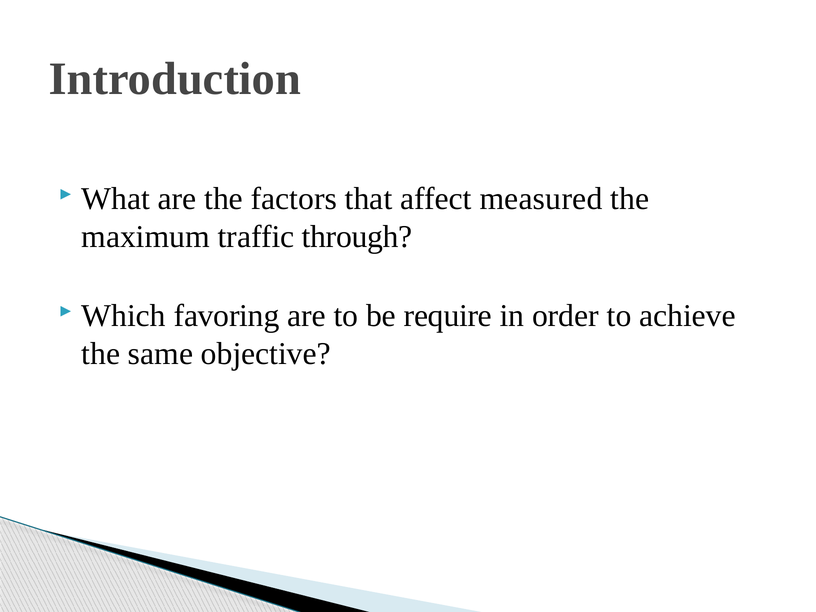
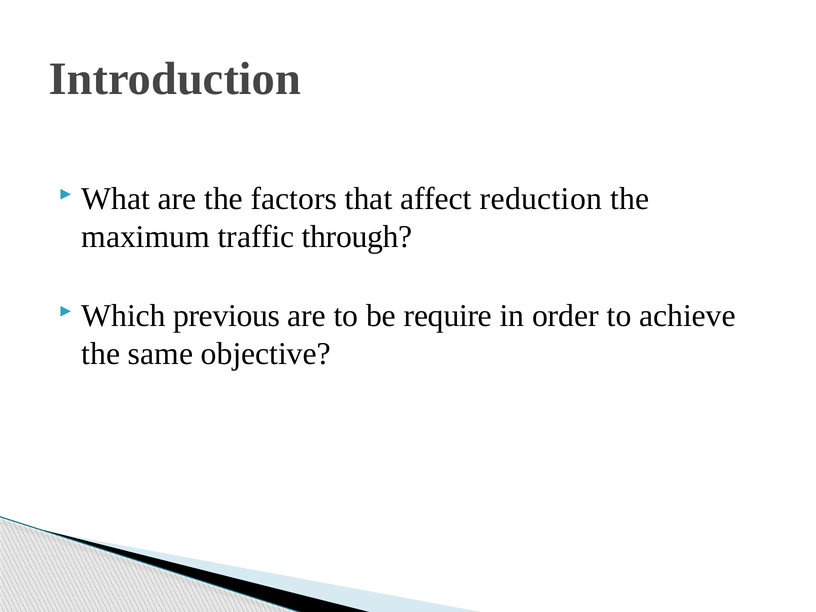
measured: measured -> reduction (541, 199)
favoring: favoring -> previous (227, 316)
